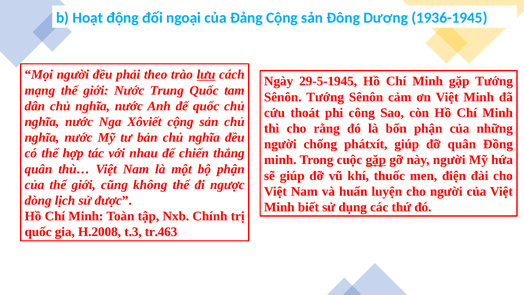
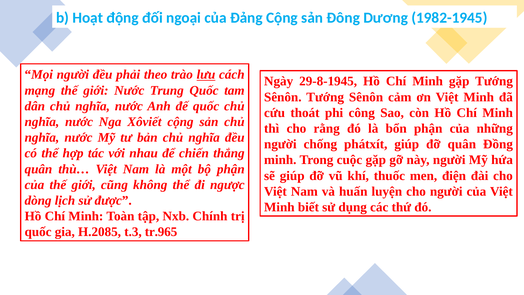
1936-1945: 1936-1945 -> 1982-1945 (449, 18)
29-5-1945: 29-5-1945 -> 29-8-1945 (328, 81)
gặp underline: present -> none (376, 160)
H.2008: H.2008 -> H.2085 (100, 232)
tr.463: tr.463 -> tr.965 (161, 232)
